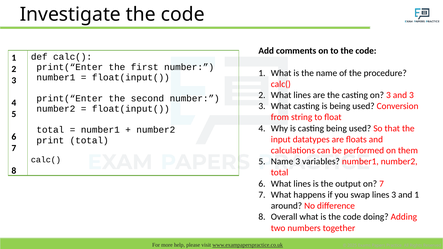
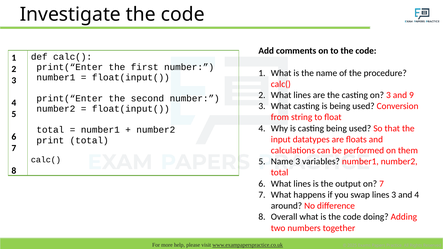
and 3: 3 -> 9 (411, 95)
and 1: 1 -> 4 (417, 195)
